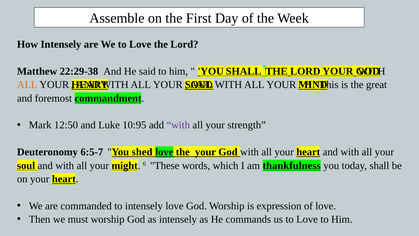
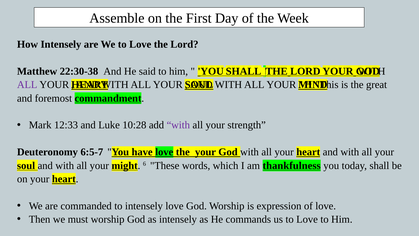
22:29-38: 22:29-38 -> 22:30-38 (79, 71)
ALL colour: orange -> purple (27, 85)
12:50: 12:50 -> 12:33 (66, 125)
10:95: 10:95 -> 10:28 (134, 125)
shed: shed -> have (142, 152)
